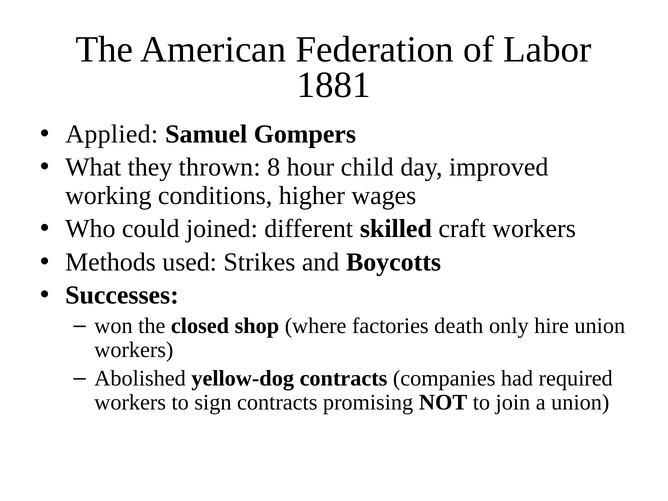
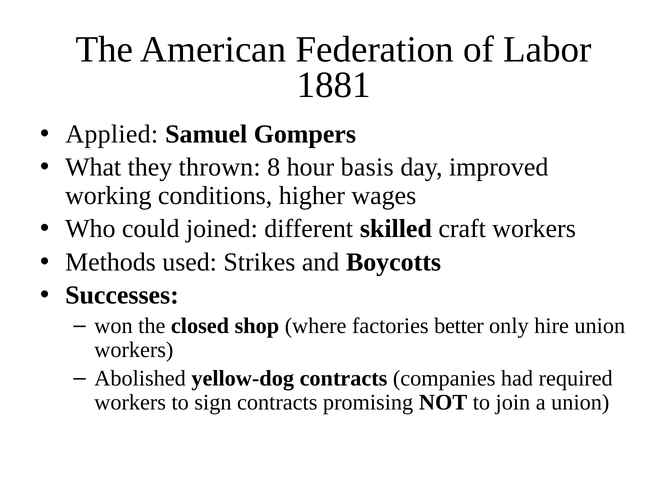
child: child -> basis (367, 167)
death: death -> better (459, 326)
